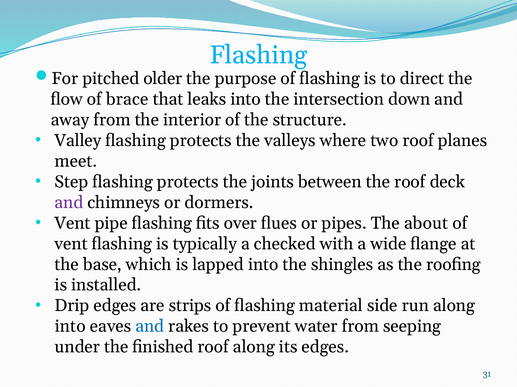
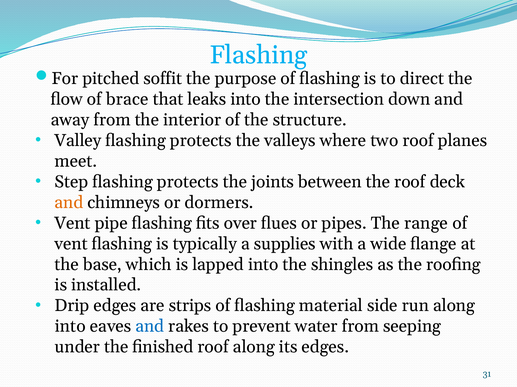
older: older -> soffit (163, 79)
and colour: purple -> orange (69, 203)
about: about -> range (426, 223)
checked: checked -> supplies (285, 244)
